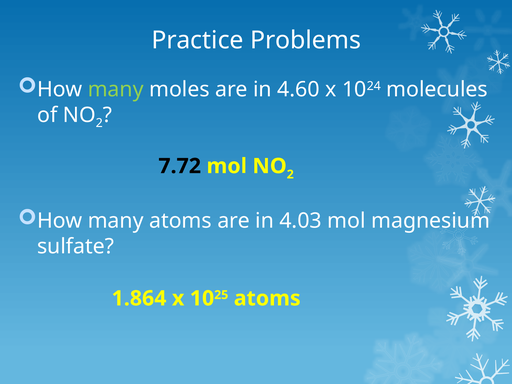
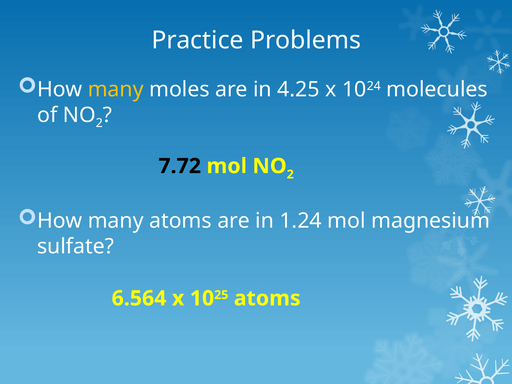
many colour: light green -> yellow (116, 89)
4.60: 4.60 -> 4.25 (298, 89)
4.03: 4.03 -> 1.24 (301, 221)
1.864: 1.864 -> 6.564 (139, 298)
